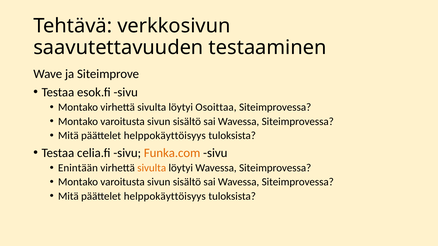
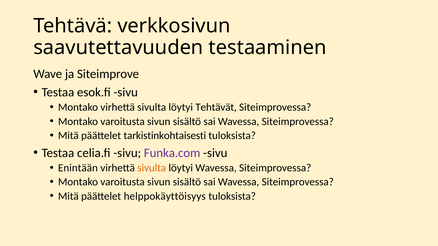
Osoittaa: Osoittaa -> Tehtävät (216, 108)
helppokäyttöisyys: helppokäyttöisyys -> tarkistinkohtaisesti (165, 136)
Funka.com colour: orange -> purple (172, 153)
